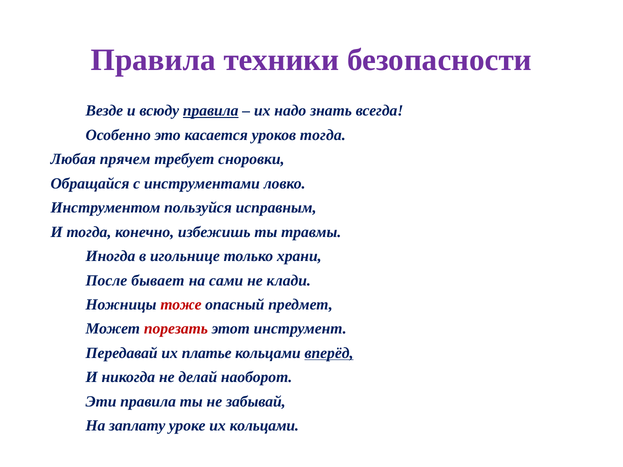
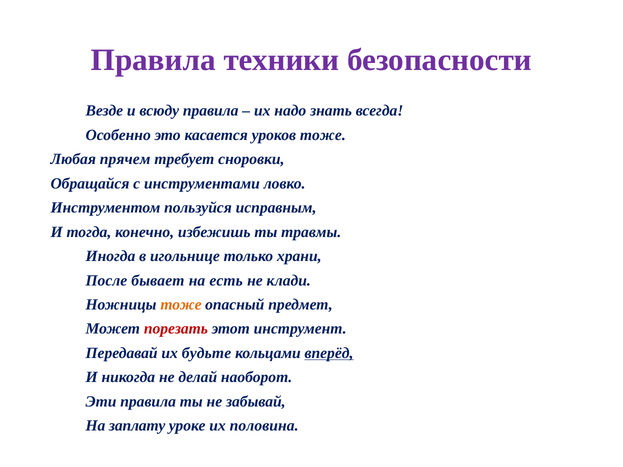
правила underline: present -> none (211, 111)
уроков тогда: тогда -> тоже (323, 135)
сами: сами -> есть (226, 281)
тоже colour: red -> orange (181, 305)
платье: платье -> будьте (207, 353)
их кольцами: кольцами -> половина (264, 426)
